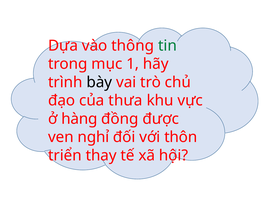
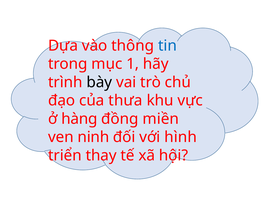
tin colour: green -> blue (167, 46)
được: được -> miền (161, 119)
nghỉ: nghỉ -> ninh (93, 137)
thôn: thôn -> hình (181, 137)
